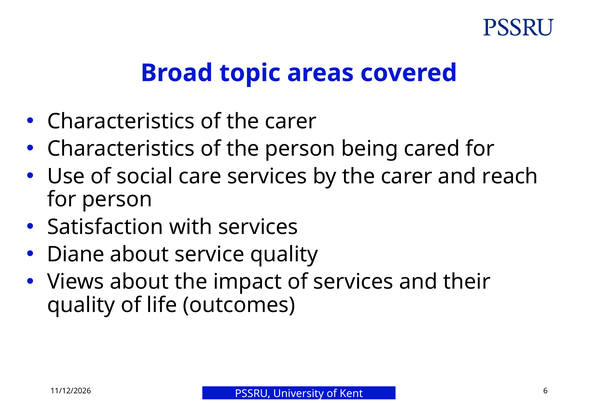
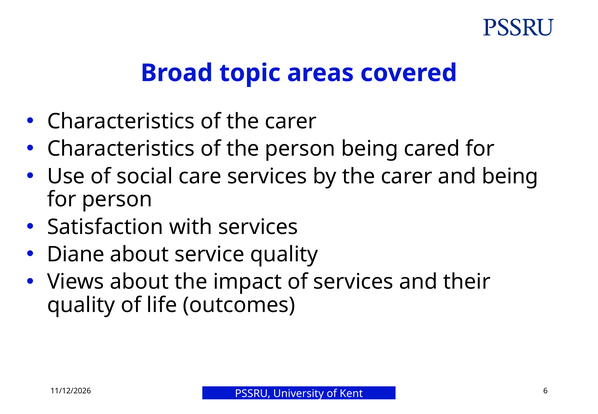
and reach: reach -> being (510, 176)
